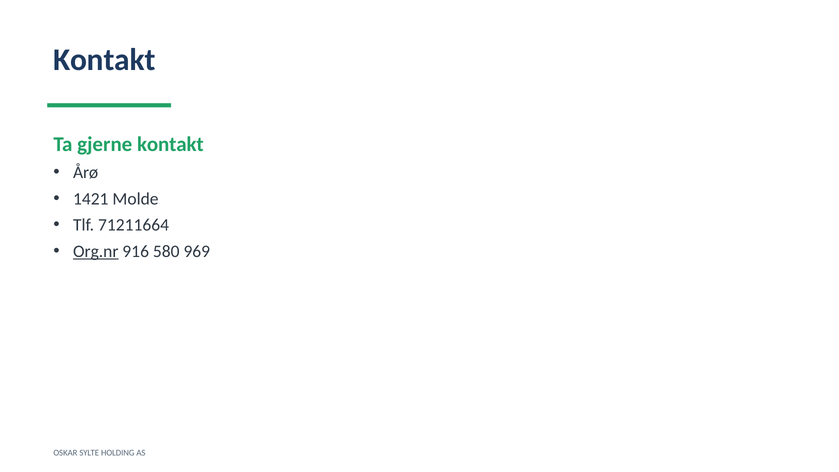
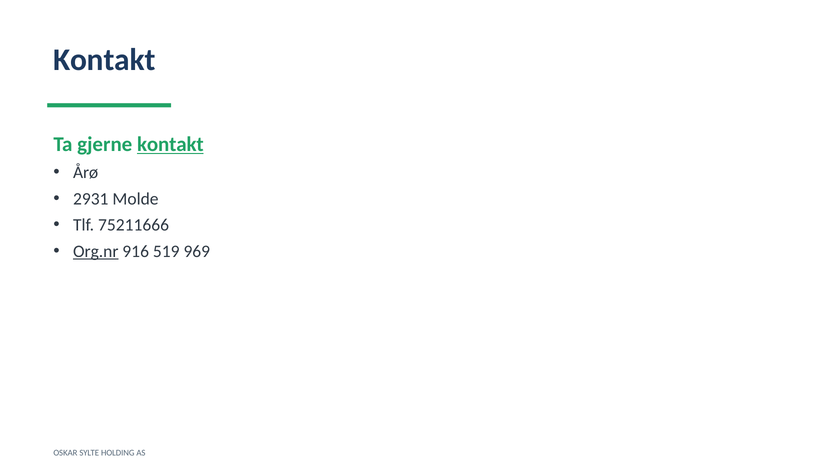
kontakt underline: none -> present (170, 144)
1421: 1421 -> 2931 (91, 199)
71211664: 71211664 -> 75211666 (134, 225)
580: 580 -> 519 (166, 251)
